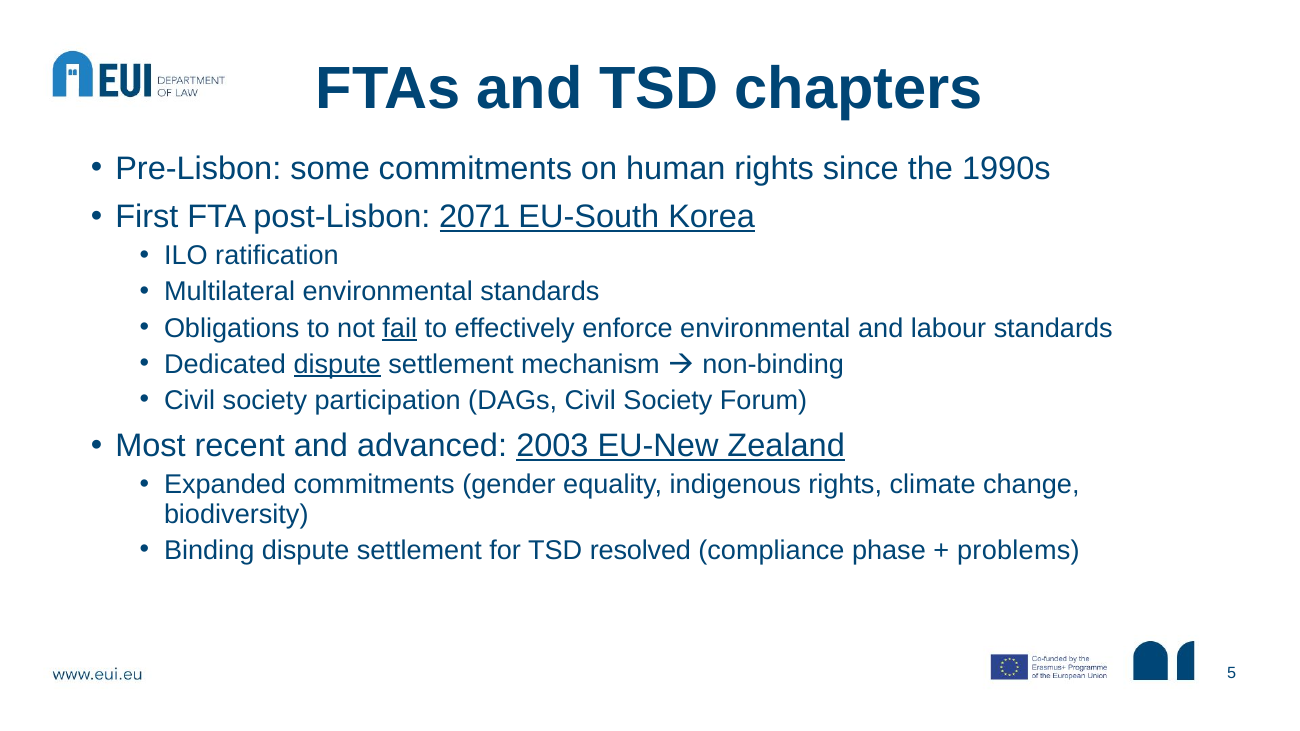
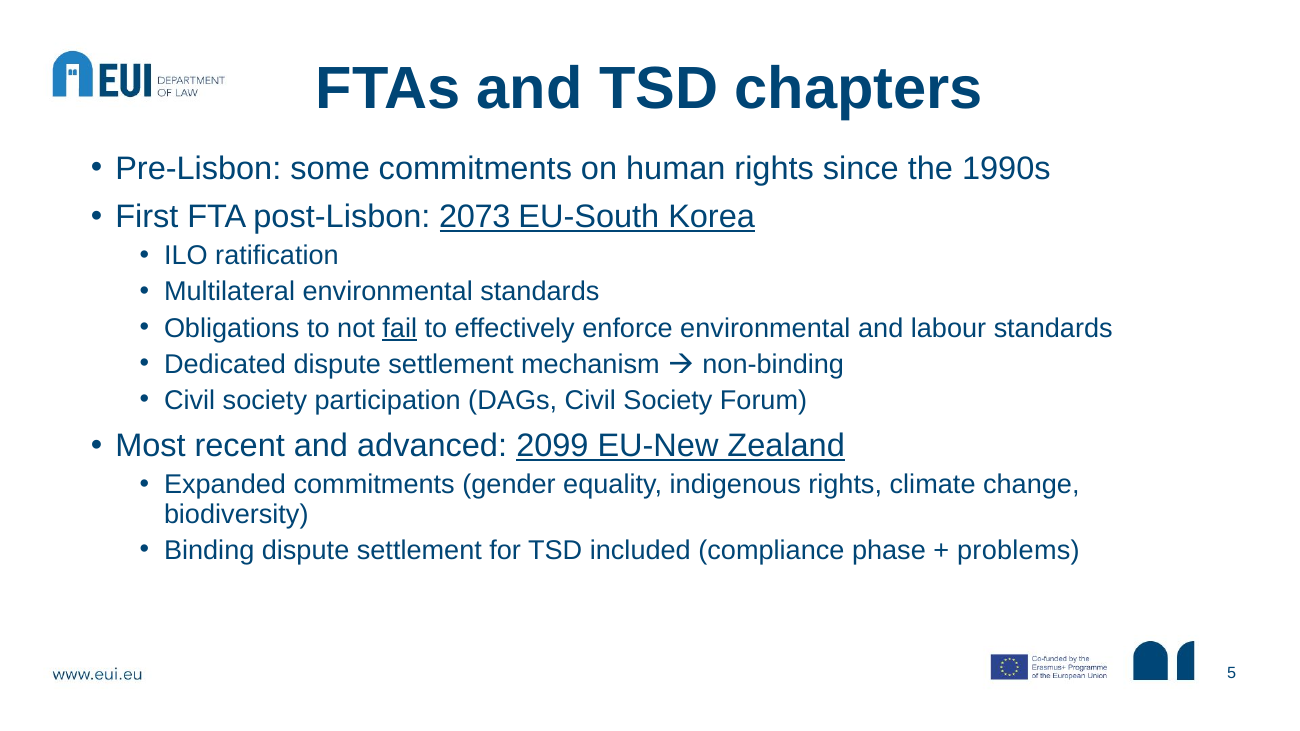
2071: 2071 -> 2073 (475, 217)
dispute underline: present -> none (337, 364)
2003: 2003 -> 2099 (552, 446)
resolved: resolved -> included (640, 550)
